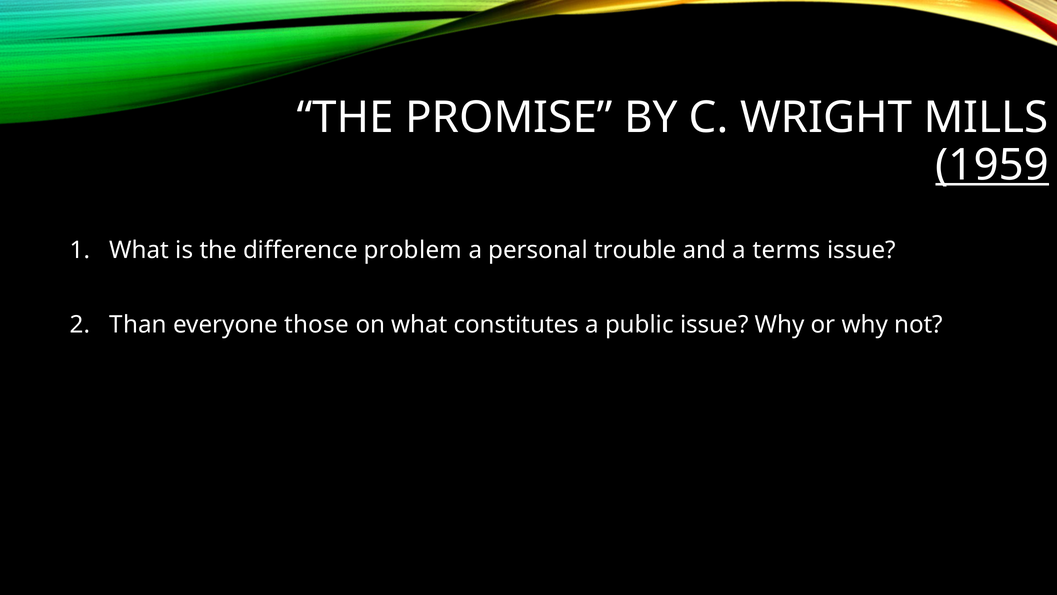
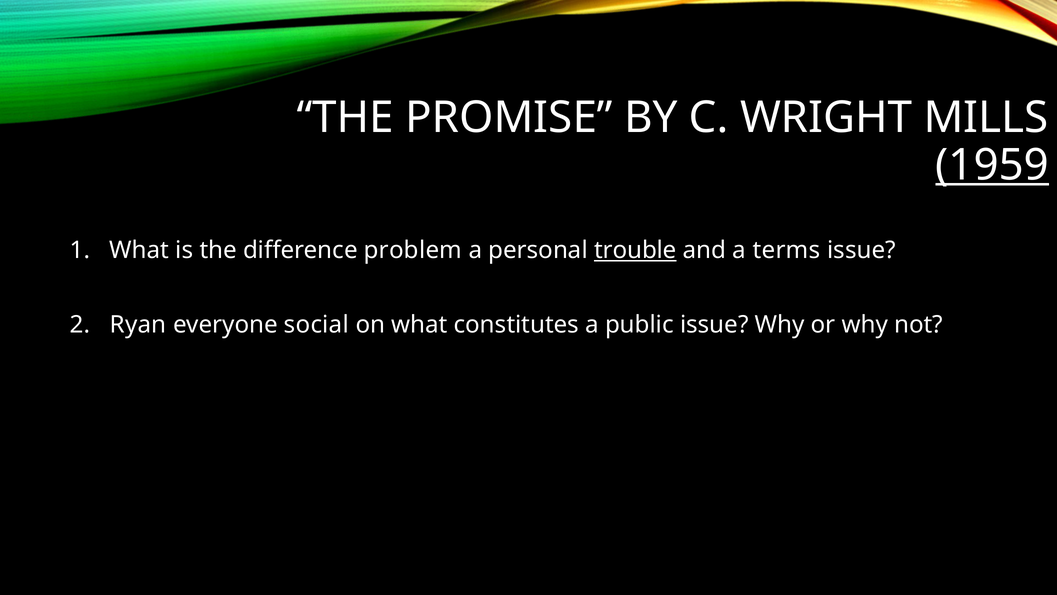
trouble underline: none -> present (635, 250)
Than: Than -> Ryan (138, 324)
those: those -> social (316, 324)
